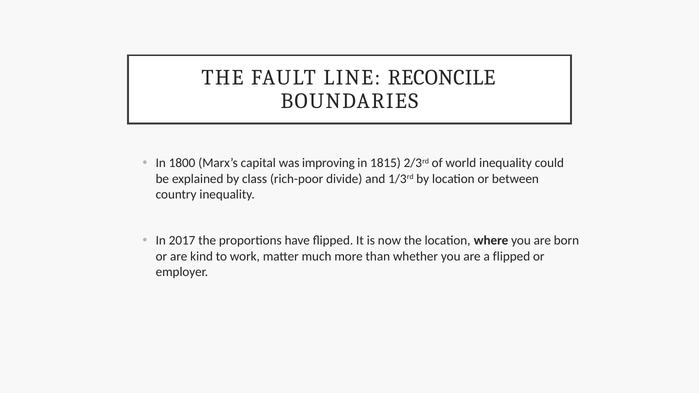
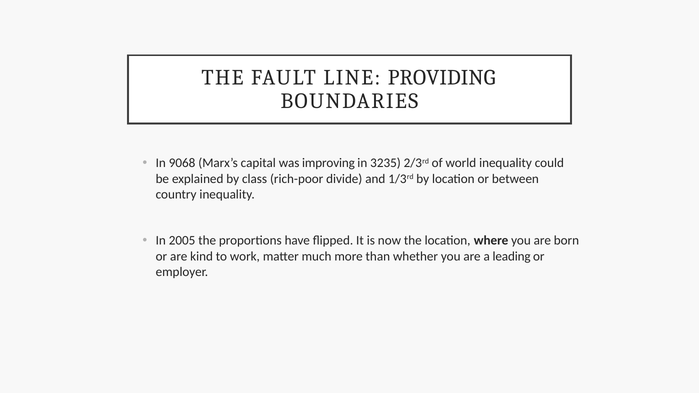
RECONCILE: RECONCILE -> PROVIDING (442, 77)
1800: 1800 -> 9068 (182, 163)
1815: 1815 -> 3235 (385, 163)
2017: 2017 -> 2005 (182, 241)
a flipped: flipped -> leading (512, 256)
